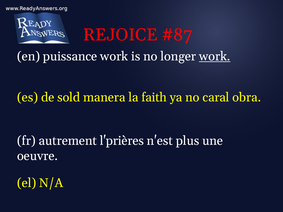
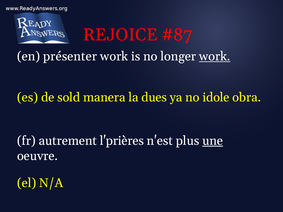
puissance: puissance -> présenter (70, 56)
faith: faith -> dues (154, 97)
caral: caral -> idole (216, 97)
une underline: none -> present (213, 141)
